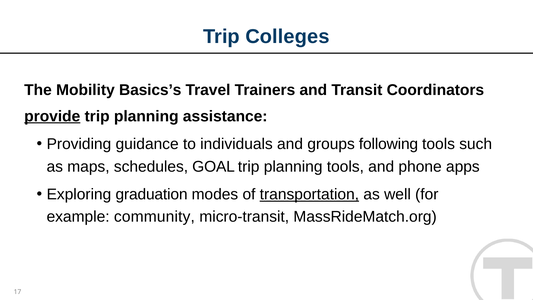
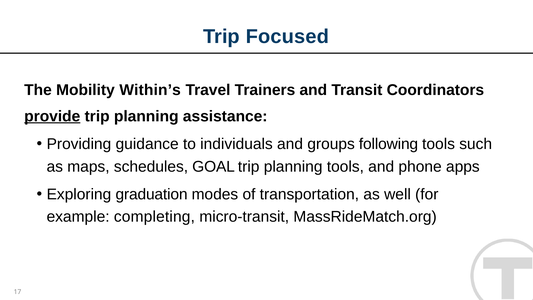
Colleges: Colleges -> Focused (287, 37)
Basics’s: Basics’s -> Within’s (150, 90)
transportation underline: present -> none (309, 194)
community: community -> completing (154, 217)
